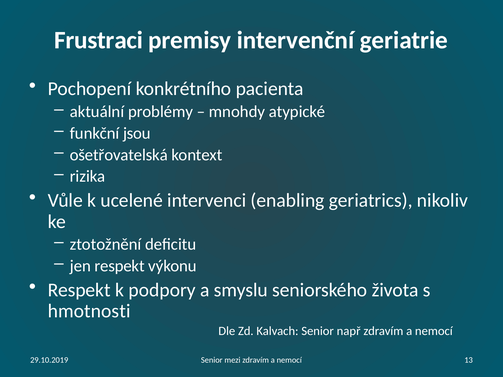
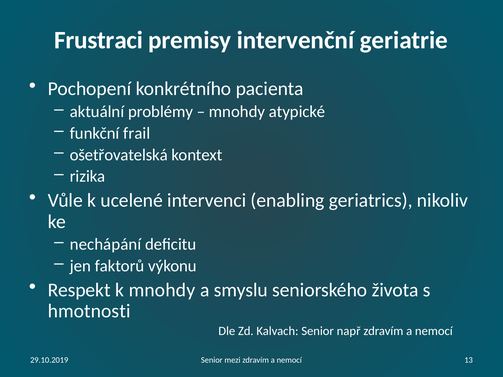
jsou: jsou -> frail (137, 133)
ztotožnění: ztotožnění -> nechápání (106, 244)
jen respekt: respekt -> faktorů (120, 266)
k podpory: podpory -> mnohdy (162, 290)
